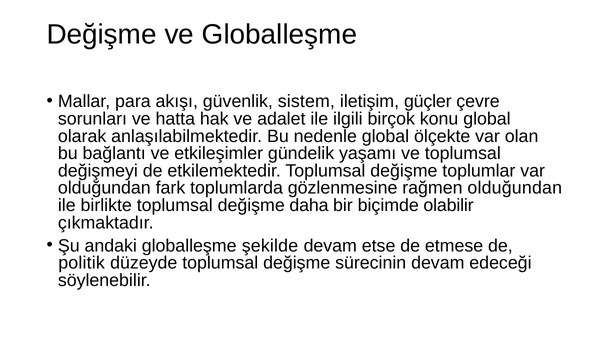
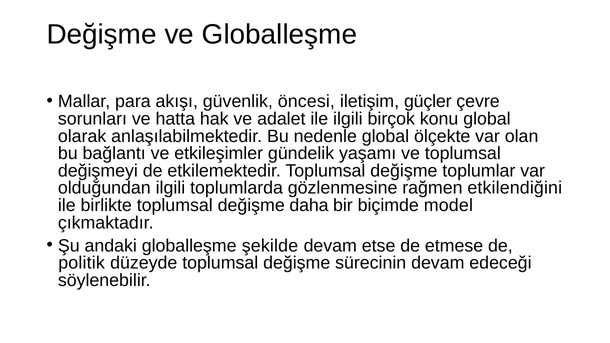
sistem: sistem -> öncesi (306, 102)
olduğundan fark: fark -> ilgili (170, 188)
rağmen olduğundan: olduğundan -> etkilendiğini (515, 188)
olabilir: olabilir -> model (448, 205)
